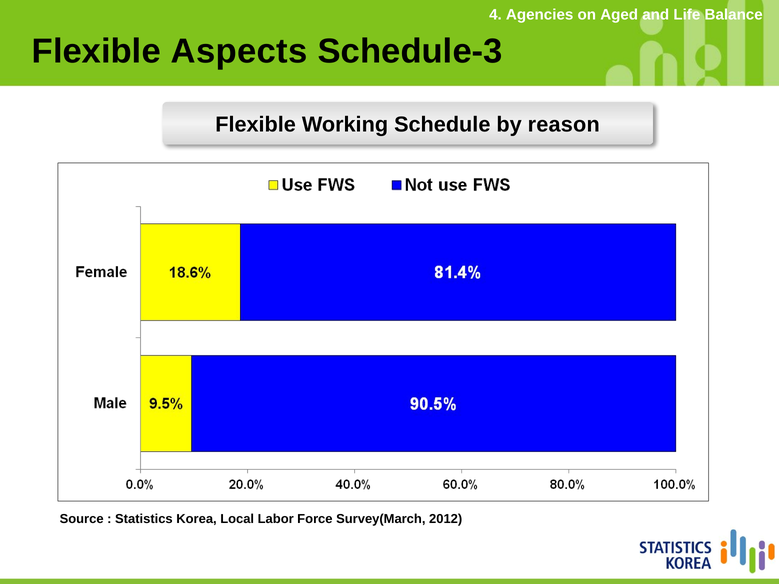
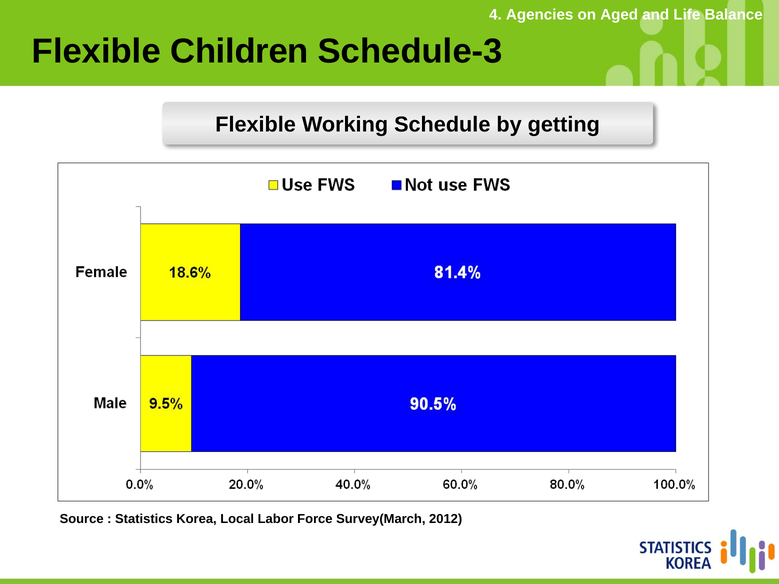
Aspects: Aspects -> Children (240, 51)
reason: reason -> getting (564, 125)
